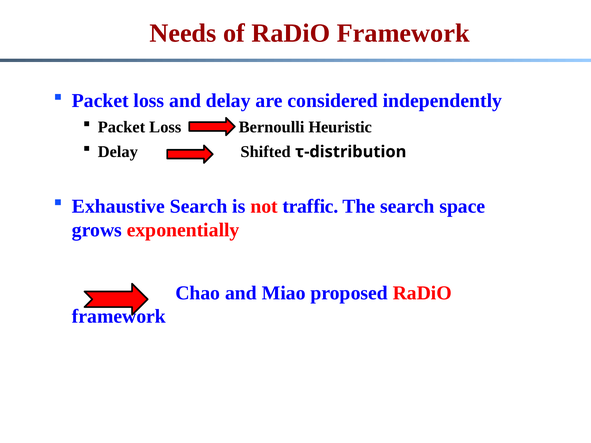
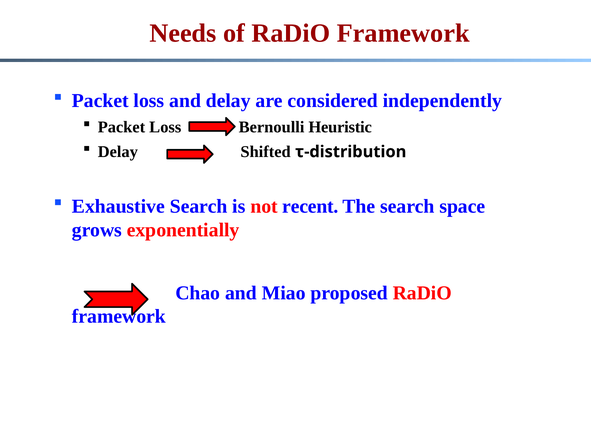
traffic: traffic -> recent (310, 206)
